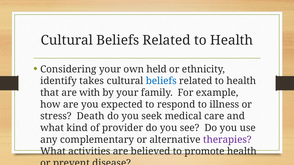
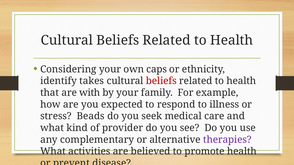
held: held -> caps (157, 69)
beliefs colour: blue -> red (161, 81)
Death: Death -> Beads (91, 116)
